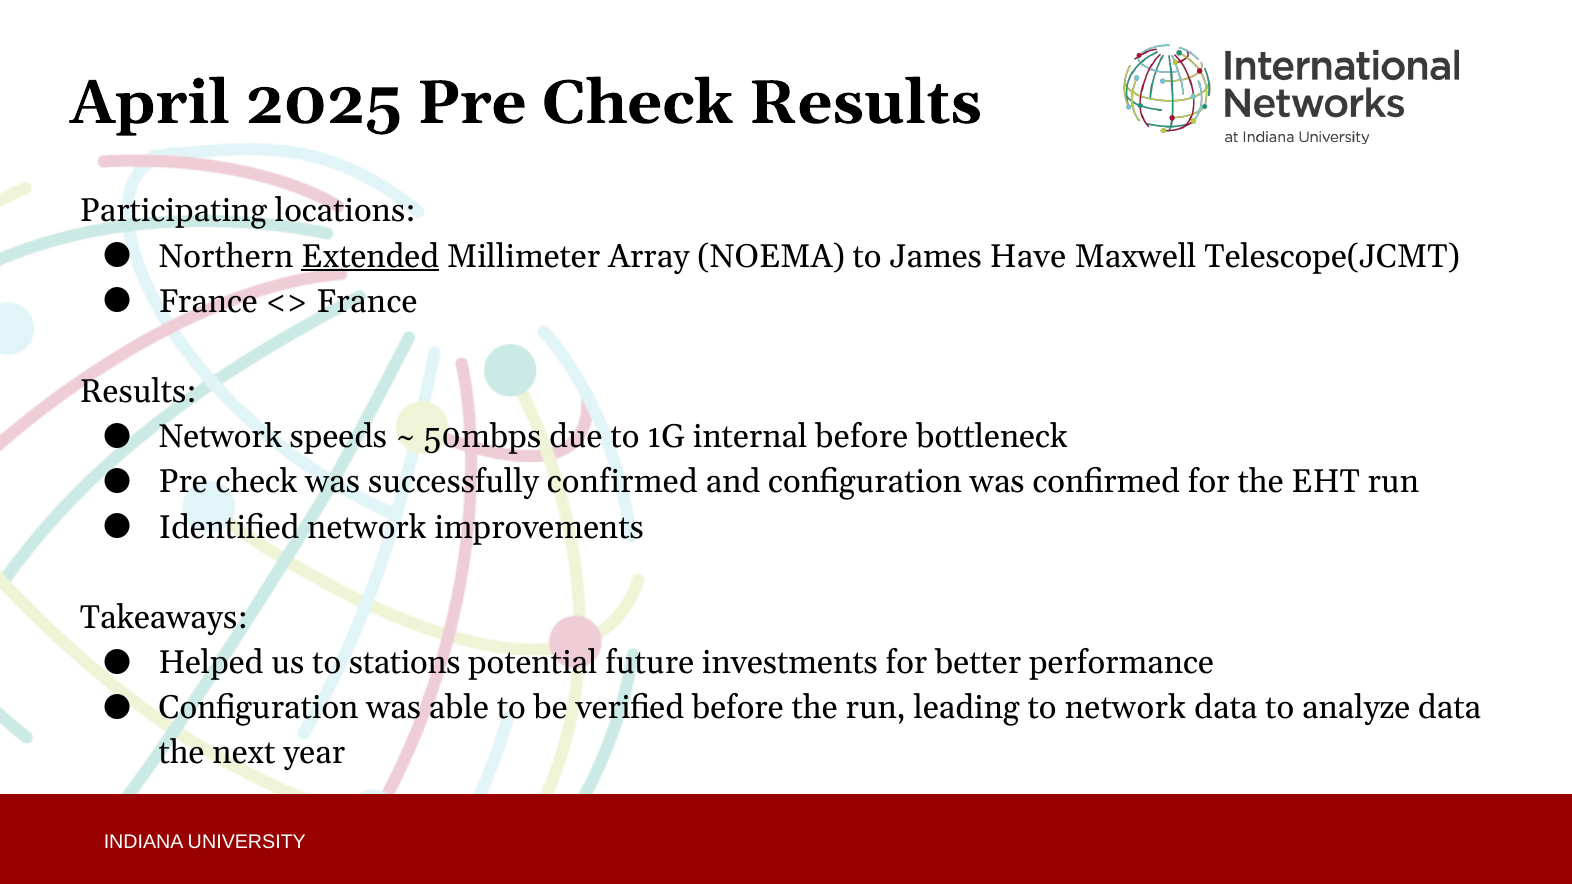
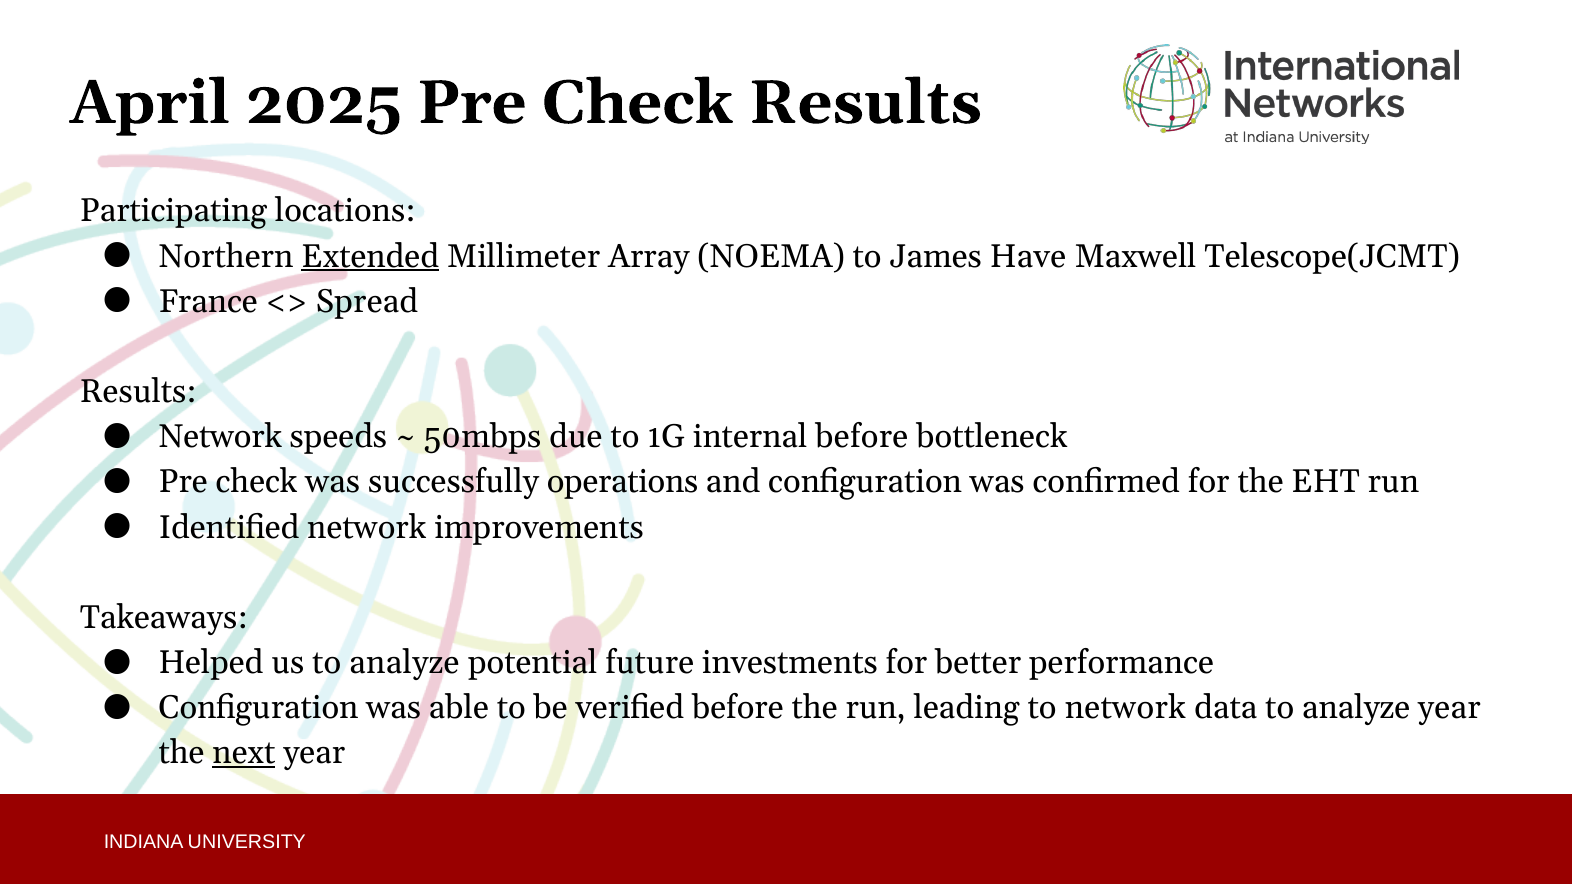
France: France -> Spread (367, 302)
successfully confirmed: confirmed -> operations (623, 482)
us to stations: stations -> analyze (404, 663)
analyze data: data -> year (1449, 708)
next underline: none -> present (244, 753)
